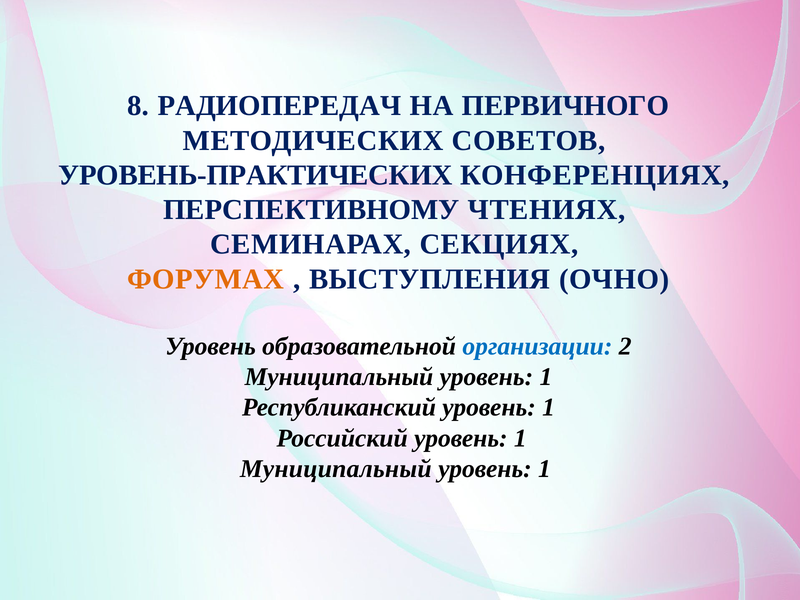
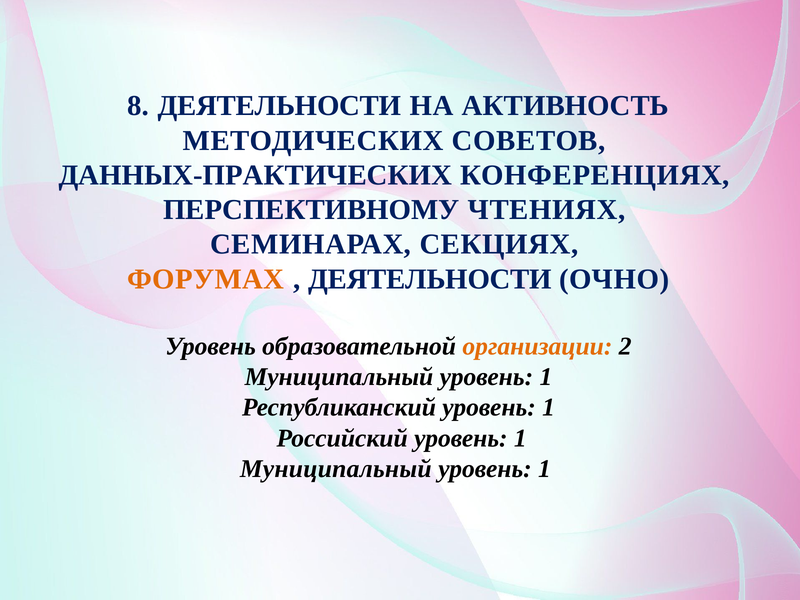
8 РАДИОПЕРЕДАЧ: РАДИОПЕРЕДАЧ -> ДЕЯТЕЛЬНОСТИ (280, 106)
ПЕРВИЧНОГО: ПЕРВИЧНОГО -> АКТИВНОСТЬ (565, 106)
УРОВЕНЬ-ПРАКТИЧЕСКИХ: УРОВЕНЬ-ПРАКТИЧЕСКИХ -> ДАННЫХ-ПРАКТИЧЕСКИХ (255, 175)
ВЫСТУПЛЕНИЯ: ВЫСТУПЛЕНИЯ -> ДЕЯТЕЛЬНОСТИ (430, 279)
организации colour: blue -> orange (537, 346)
